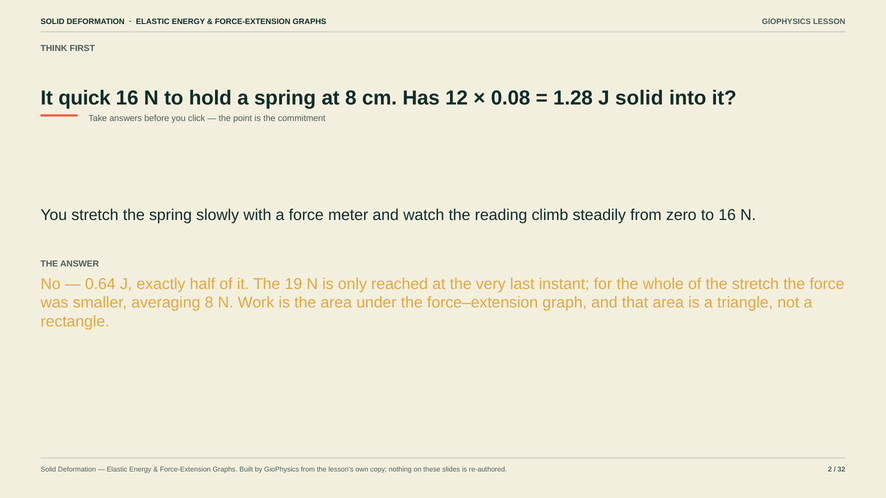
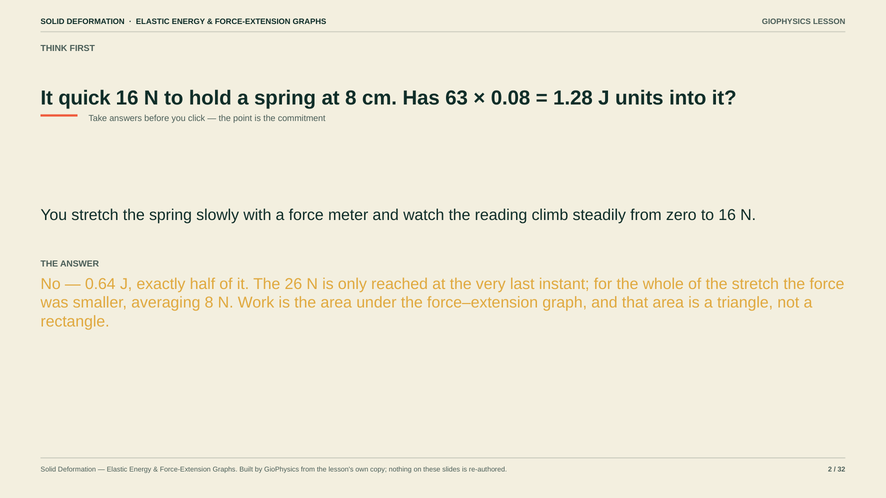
12: 12 -> 63 (457, 98)
J solid: solid -> units (639, 98)
19: 19 -> 26 (293, 284)
